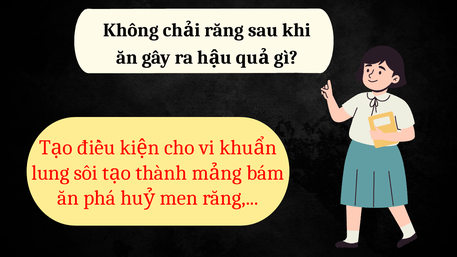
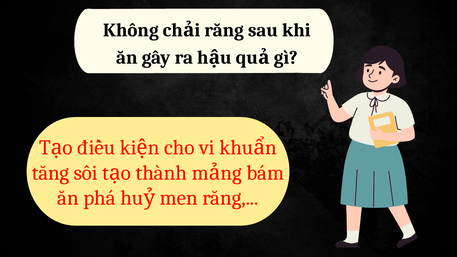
lung: lung -> tăng (51, 173)
